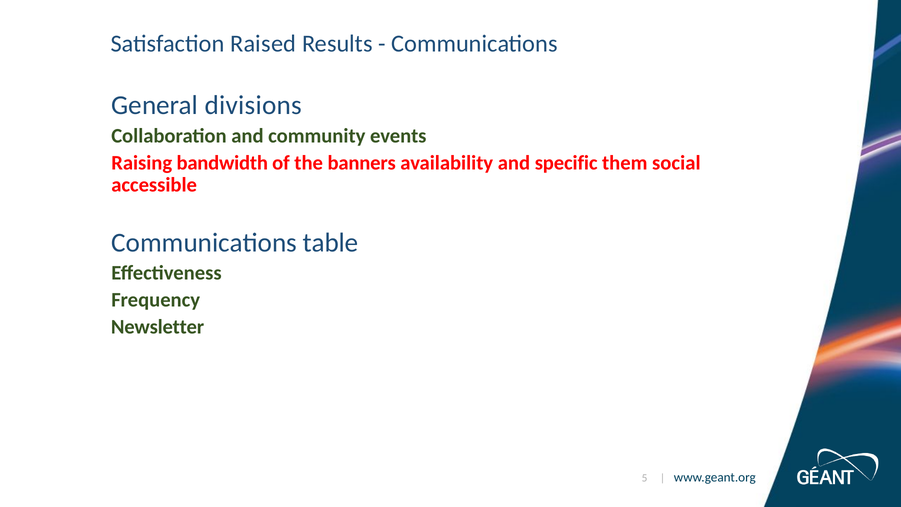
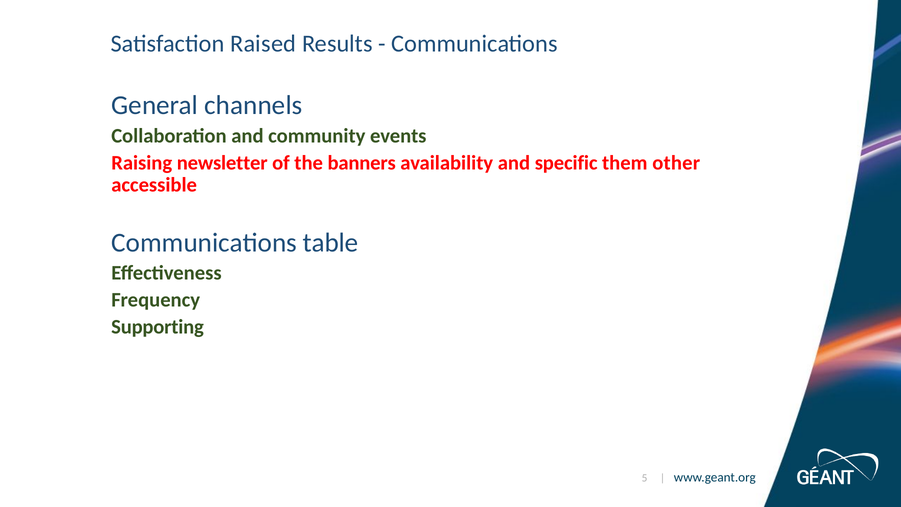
divisions: divisions -> channels (253, 105)
bandwidth: bandwidth -> newsletter (222, 163)
social: social -> other (676, 163)
Newsletter: Newsletter -> Supporting (158, 327)
